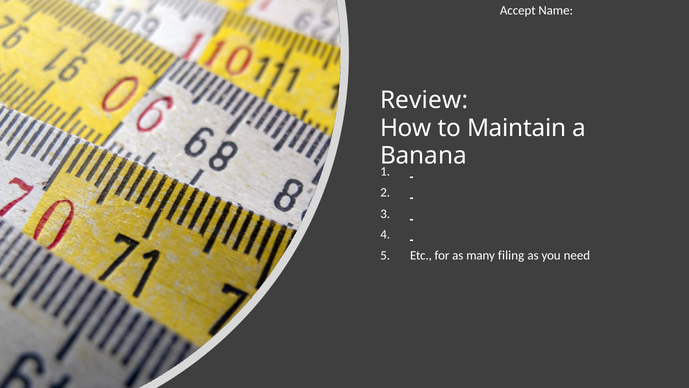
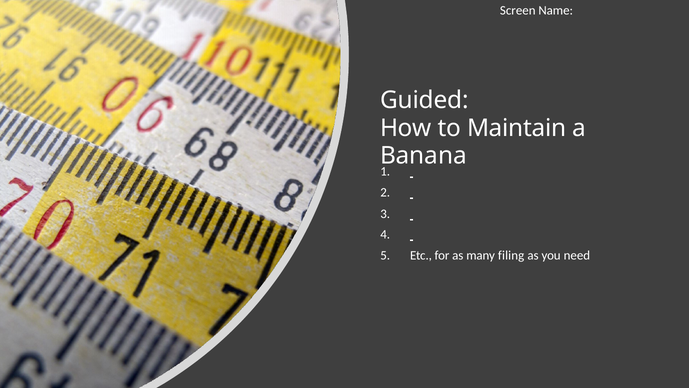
Accept: Accept -> Screen (518, 11)
Review: Review -> Guided (424, 100)
